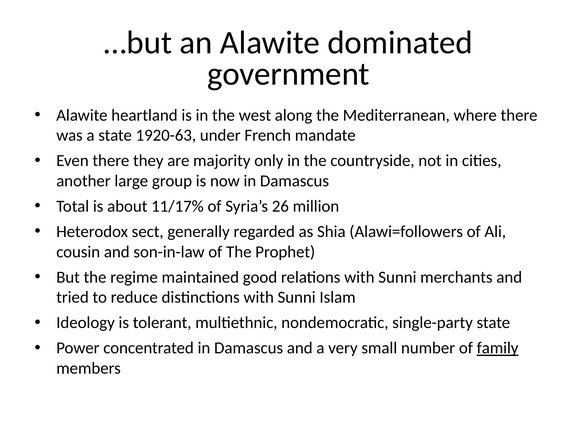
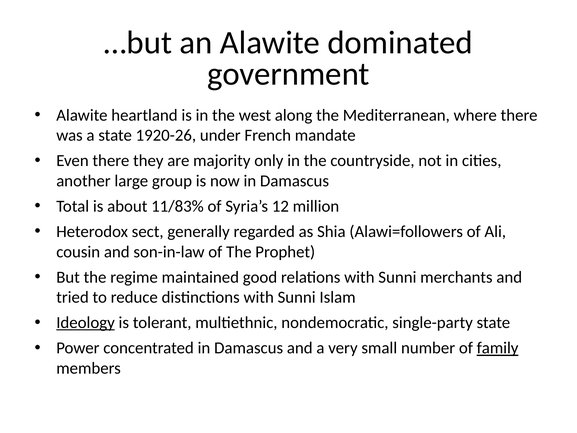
1920-63: 1920-63 -> 1920-26 (166, 135)
11/17%: 11/17% -> 11/83% (177, 206)
26: 26 -> 12 (280, 206)
Ideology underline: none -> present (86, 323)
